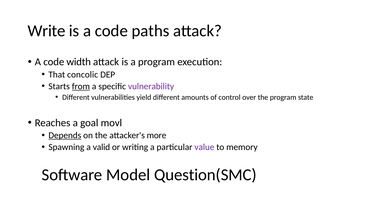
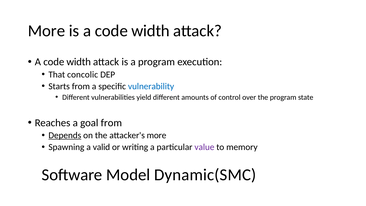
Write: Write -> More (47, 31)
is a code paths: paths -> width (151, 31)
from underline: present -> none (81, 86)
vulnerability colour: purple -> blue (151, 86)
goal movl: movl -> from (111, 123)
Question(SMC: Question(SMC -> Dynamic(SMC (205, 175)
